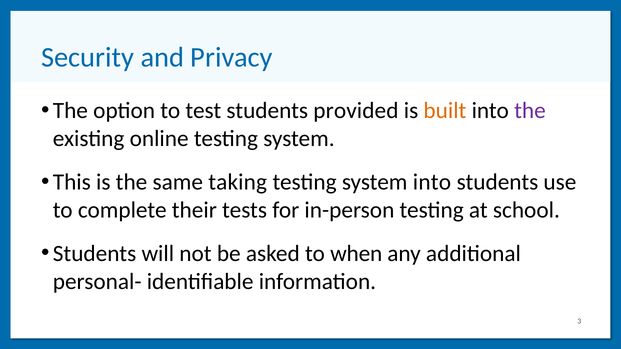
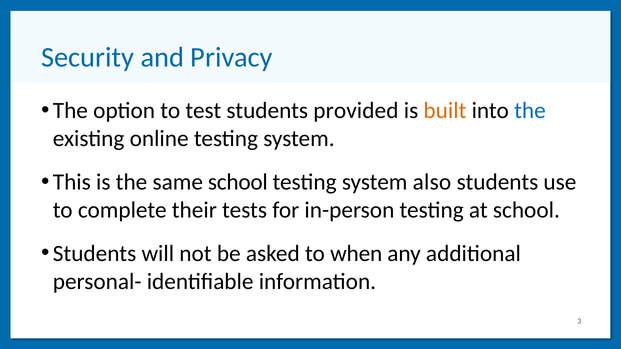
the colour: purple -> blue (530, 111)
same taking: taking -> school (238, 182)
system into: into -> also (432, 182)
